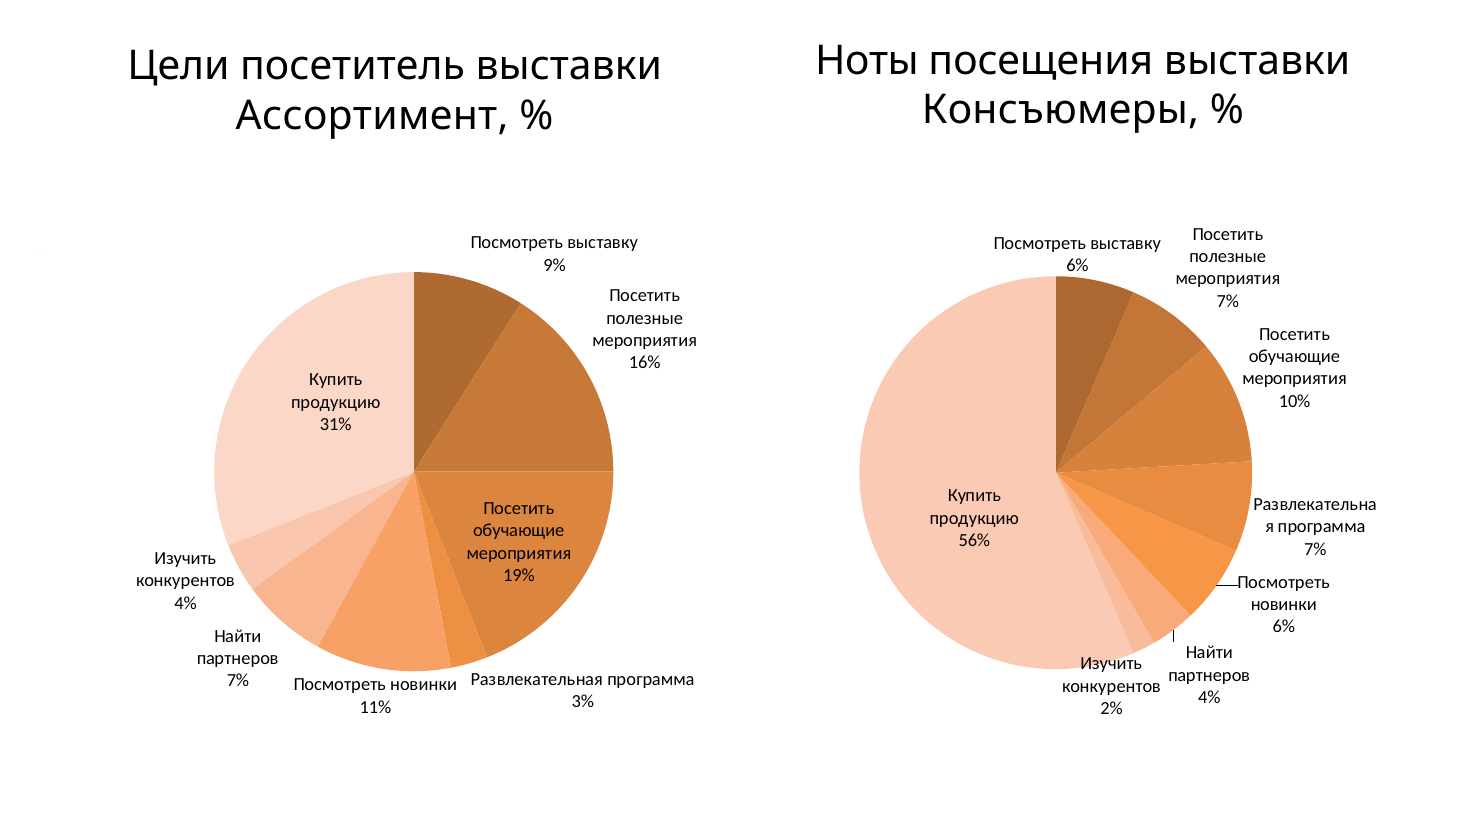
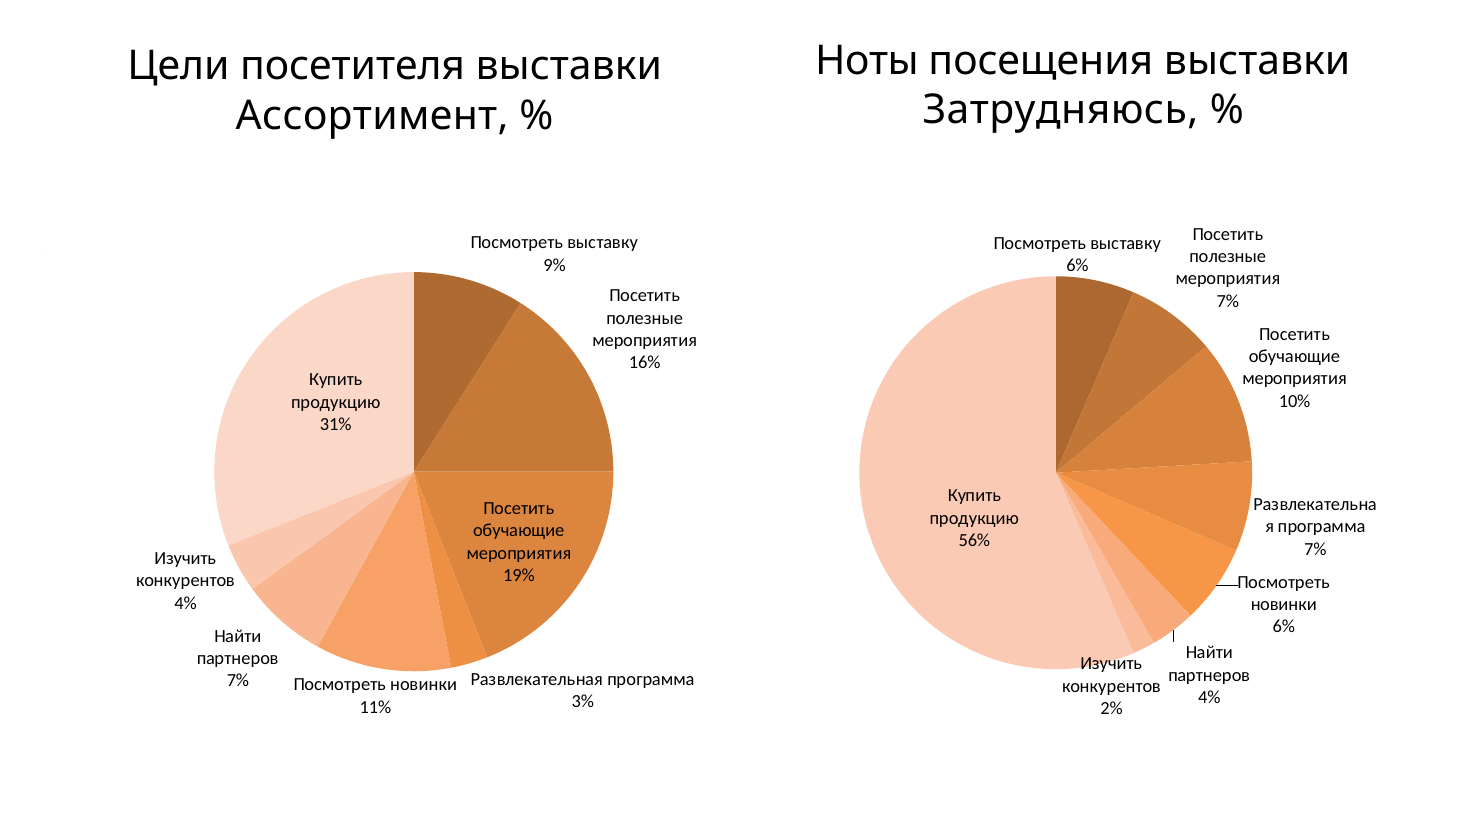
посетитель: посетитель -> посетителя (353, 66)
Консъюмеры: Консъюмеры -> Затрудняюсь (1060, 110)
